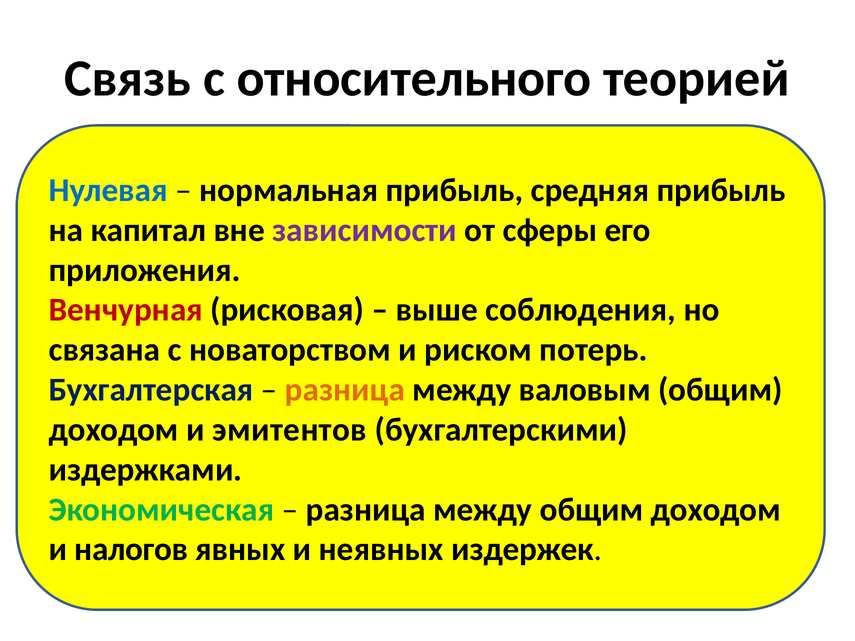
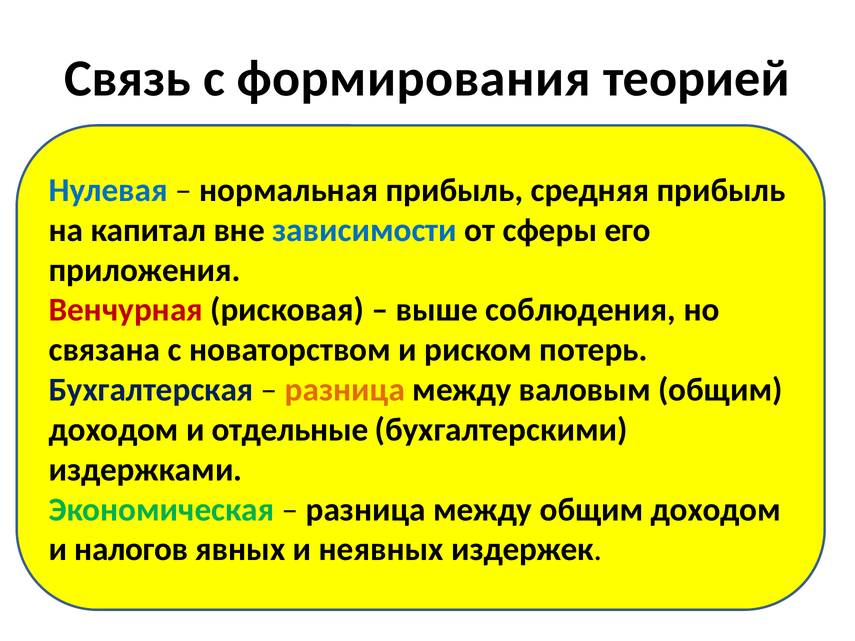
относительного: относительного -> формирования (414, 79)
зависимости colour: purple -> blue (365, 230)
эмитентов: эмитентов -> отдельные (290, 430)
